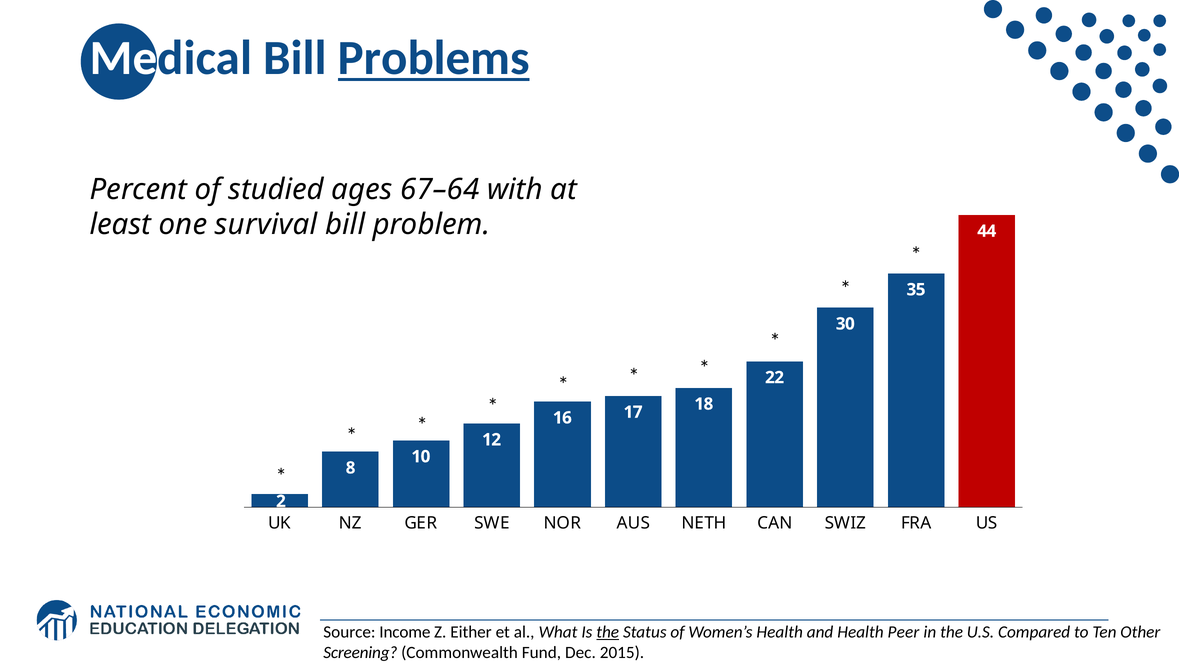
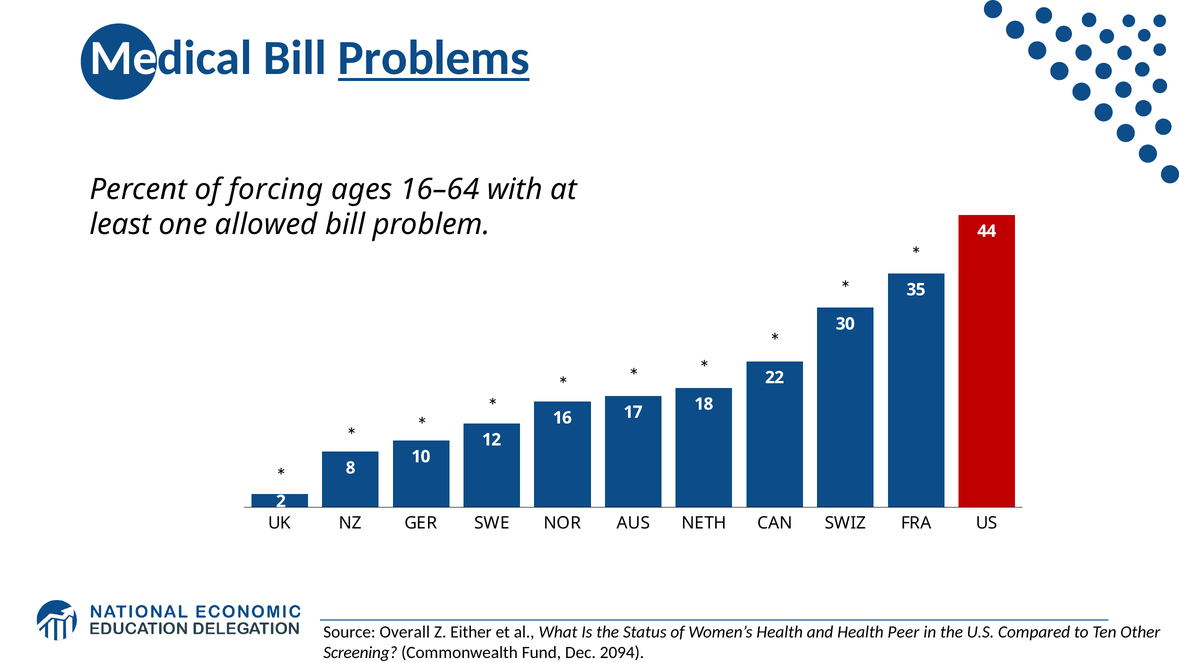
studied: studied -> forcing (276, 189)
67–64: 67–64 -> 16–64 (440, 189)
survival: survival -> allowed (266, 225)
Income: Income -> Overall (405, 632)
the underline: present -> none (608, 632)
2015: 2015 -> 2094 (622, 653)
